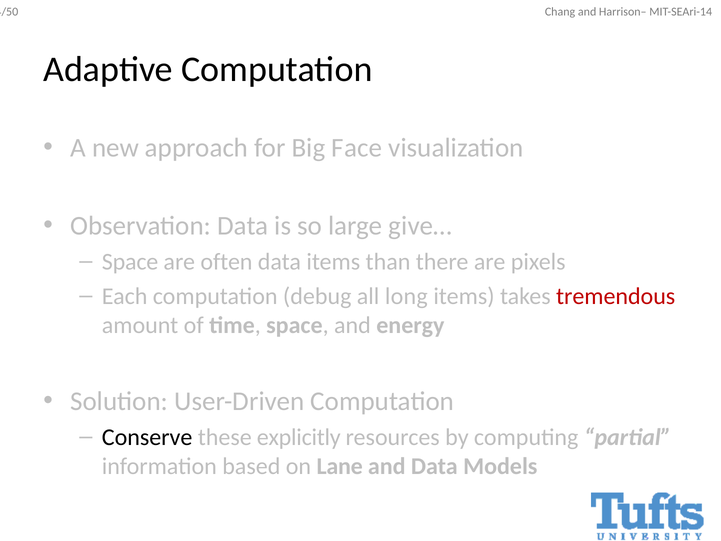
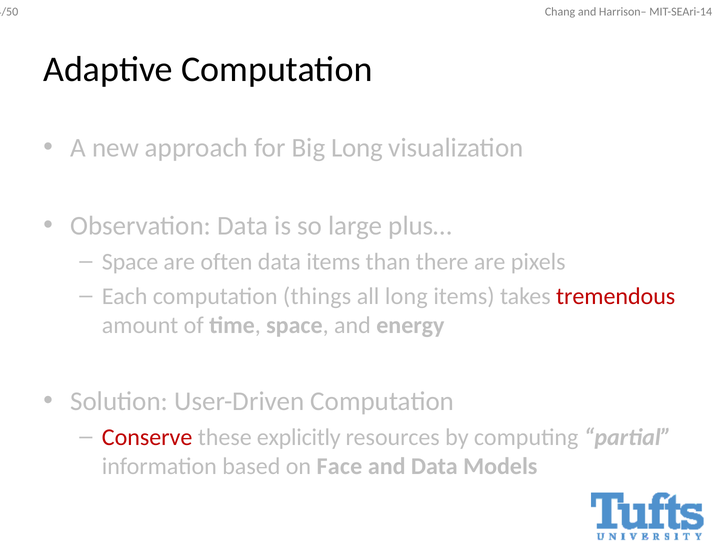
Big Face: Face -> Long (357, 148)
give…: give… -> plus… (420, 226)
debug: debug -> things (317, 296)
Conserve colour: black -> red (147, 437)
Lane: Lane -> Face (339, 466)
